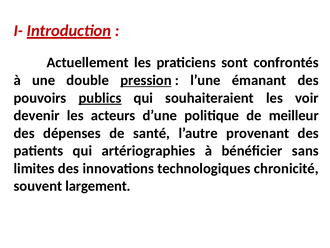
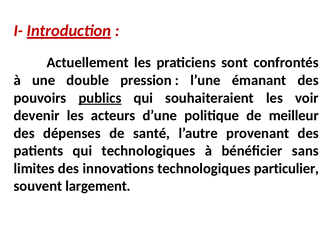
pression underline: present -> none (146, 80)
qui artériographies: artériographies -> technologiques (148, 151)
chronicité: chronicité -> particulier (286, 168)
